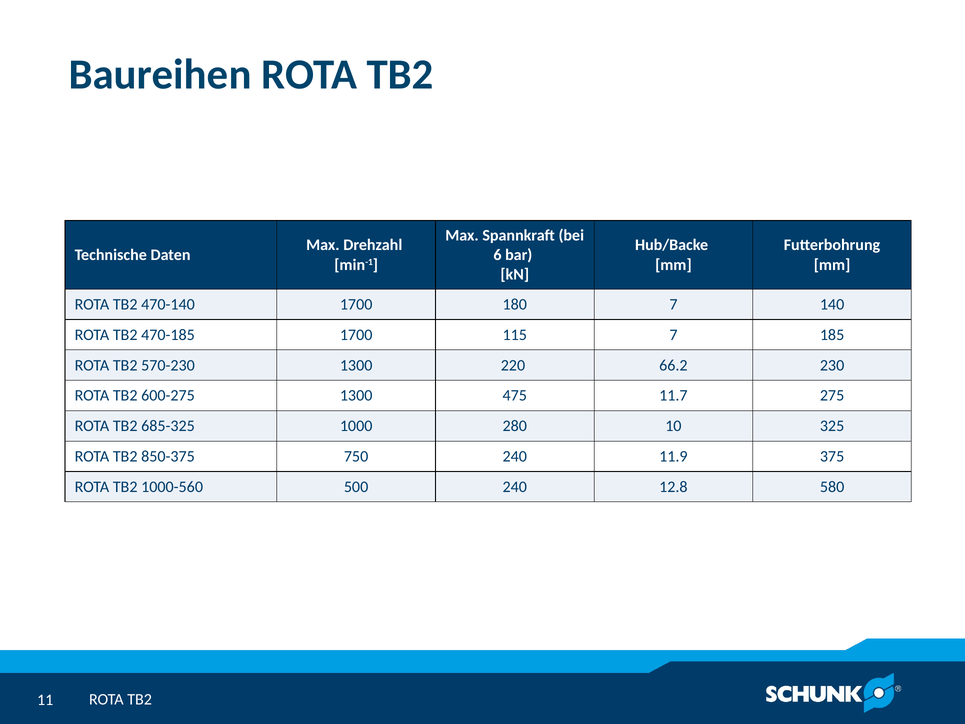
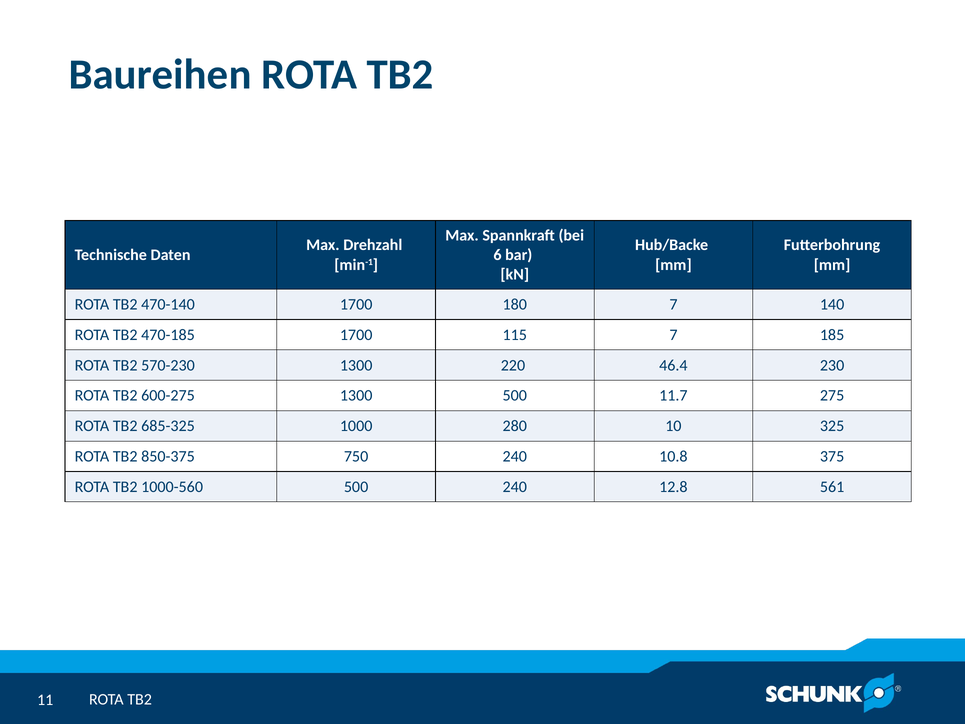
66.2: 66.2 -> 46.4 (673, 365)
1300 475: 475 -> 500 (515, 396)
11.9: 11.9 -> 10.8 (673, 456)
580: 580 -> 561 (832, 487)
